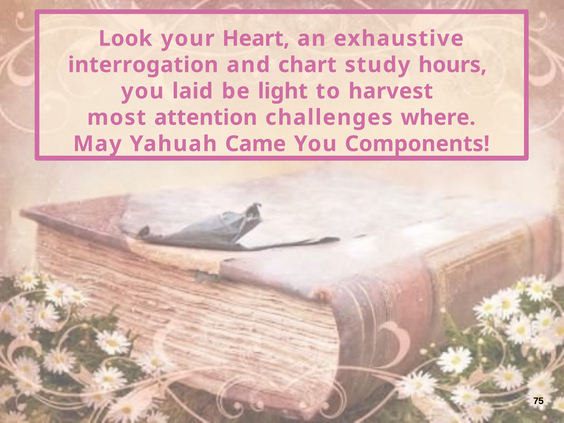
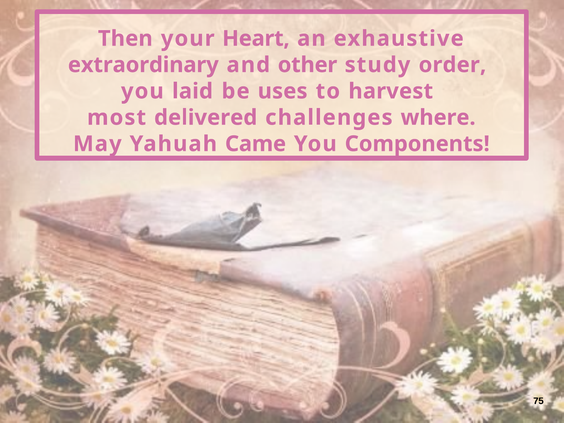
Look: Look -> Then (125, 39)
interrogation: interrogation -> extraordinary (143, 65)
chart: chart -> other (307, 65)
hours: hours -> order (452, 65)
light: light -> uses (283, 91)
attention: attention -> delivered (206, 118)
